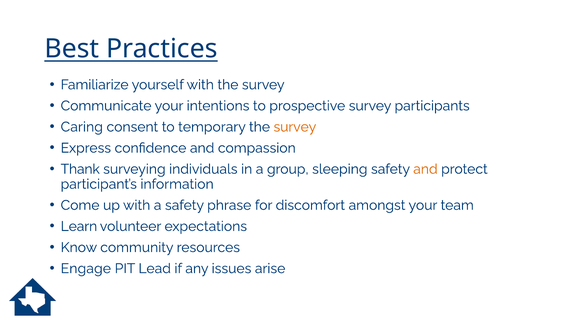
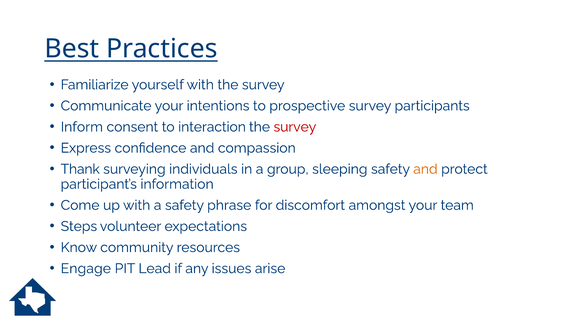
Caring: Caring -> Inform (82, 127)
temporary: temporary -> interaction (212, 127)
survey colour: orange -> red (295, 127)
Learn: Learn -> Steps (79, 227)
